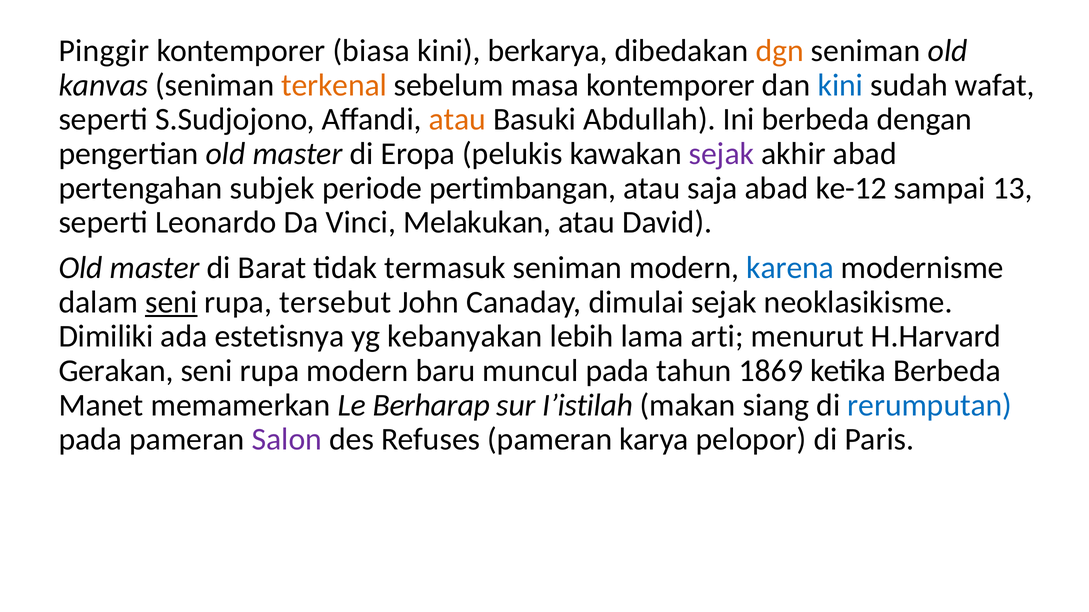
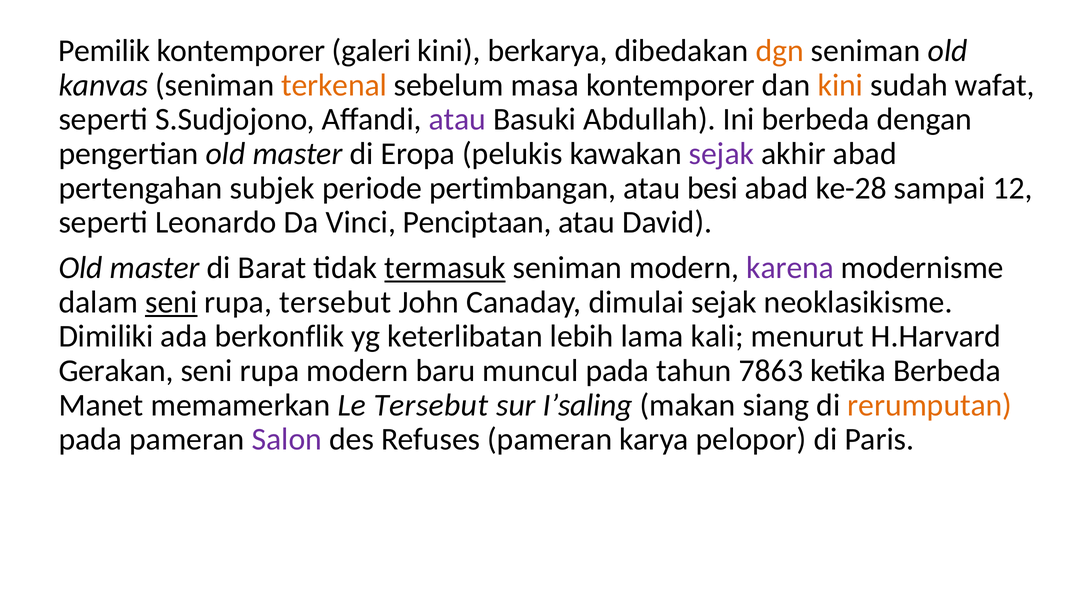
Pinggir: Pinggir -> Pemilik (104, 51)
biasa: biasa -> galeri (372, 51)
kini colour: blue -> orange (840, 85)
atau colour: orange -> purple (457, 120)
saja: saja -> besi (713, 188)
ke-12: ke-12 -> ke-28 (851, 188)
13: 13 -> 12 (1013, 188)
Melakukan: Melakukan -> Penciptaan (477, 223)
termasuk underline: none -> present (445, 268)
karena colour: blue -> purple (790, 268)
estetisnya: estetisnya -> berkonflik (279, 337)
kebanyakan: kebanyakan -> keterlibatan (465, 337)
arti: arti -> kali (717, 337)
1869: 1869 -> 7863 (771, 371)
Le Berharap: Berharap -> Tersebut (431, 405)
I’istilah: I’istilah -> I’saling (588, 405)
rerumputan colour: blue -> orange (930, 405)
